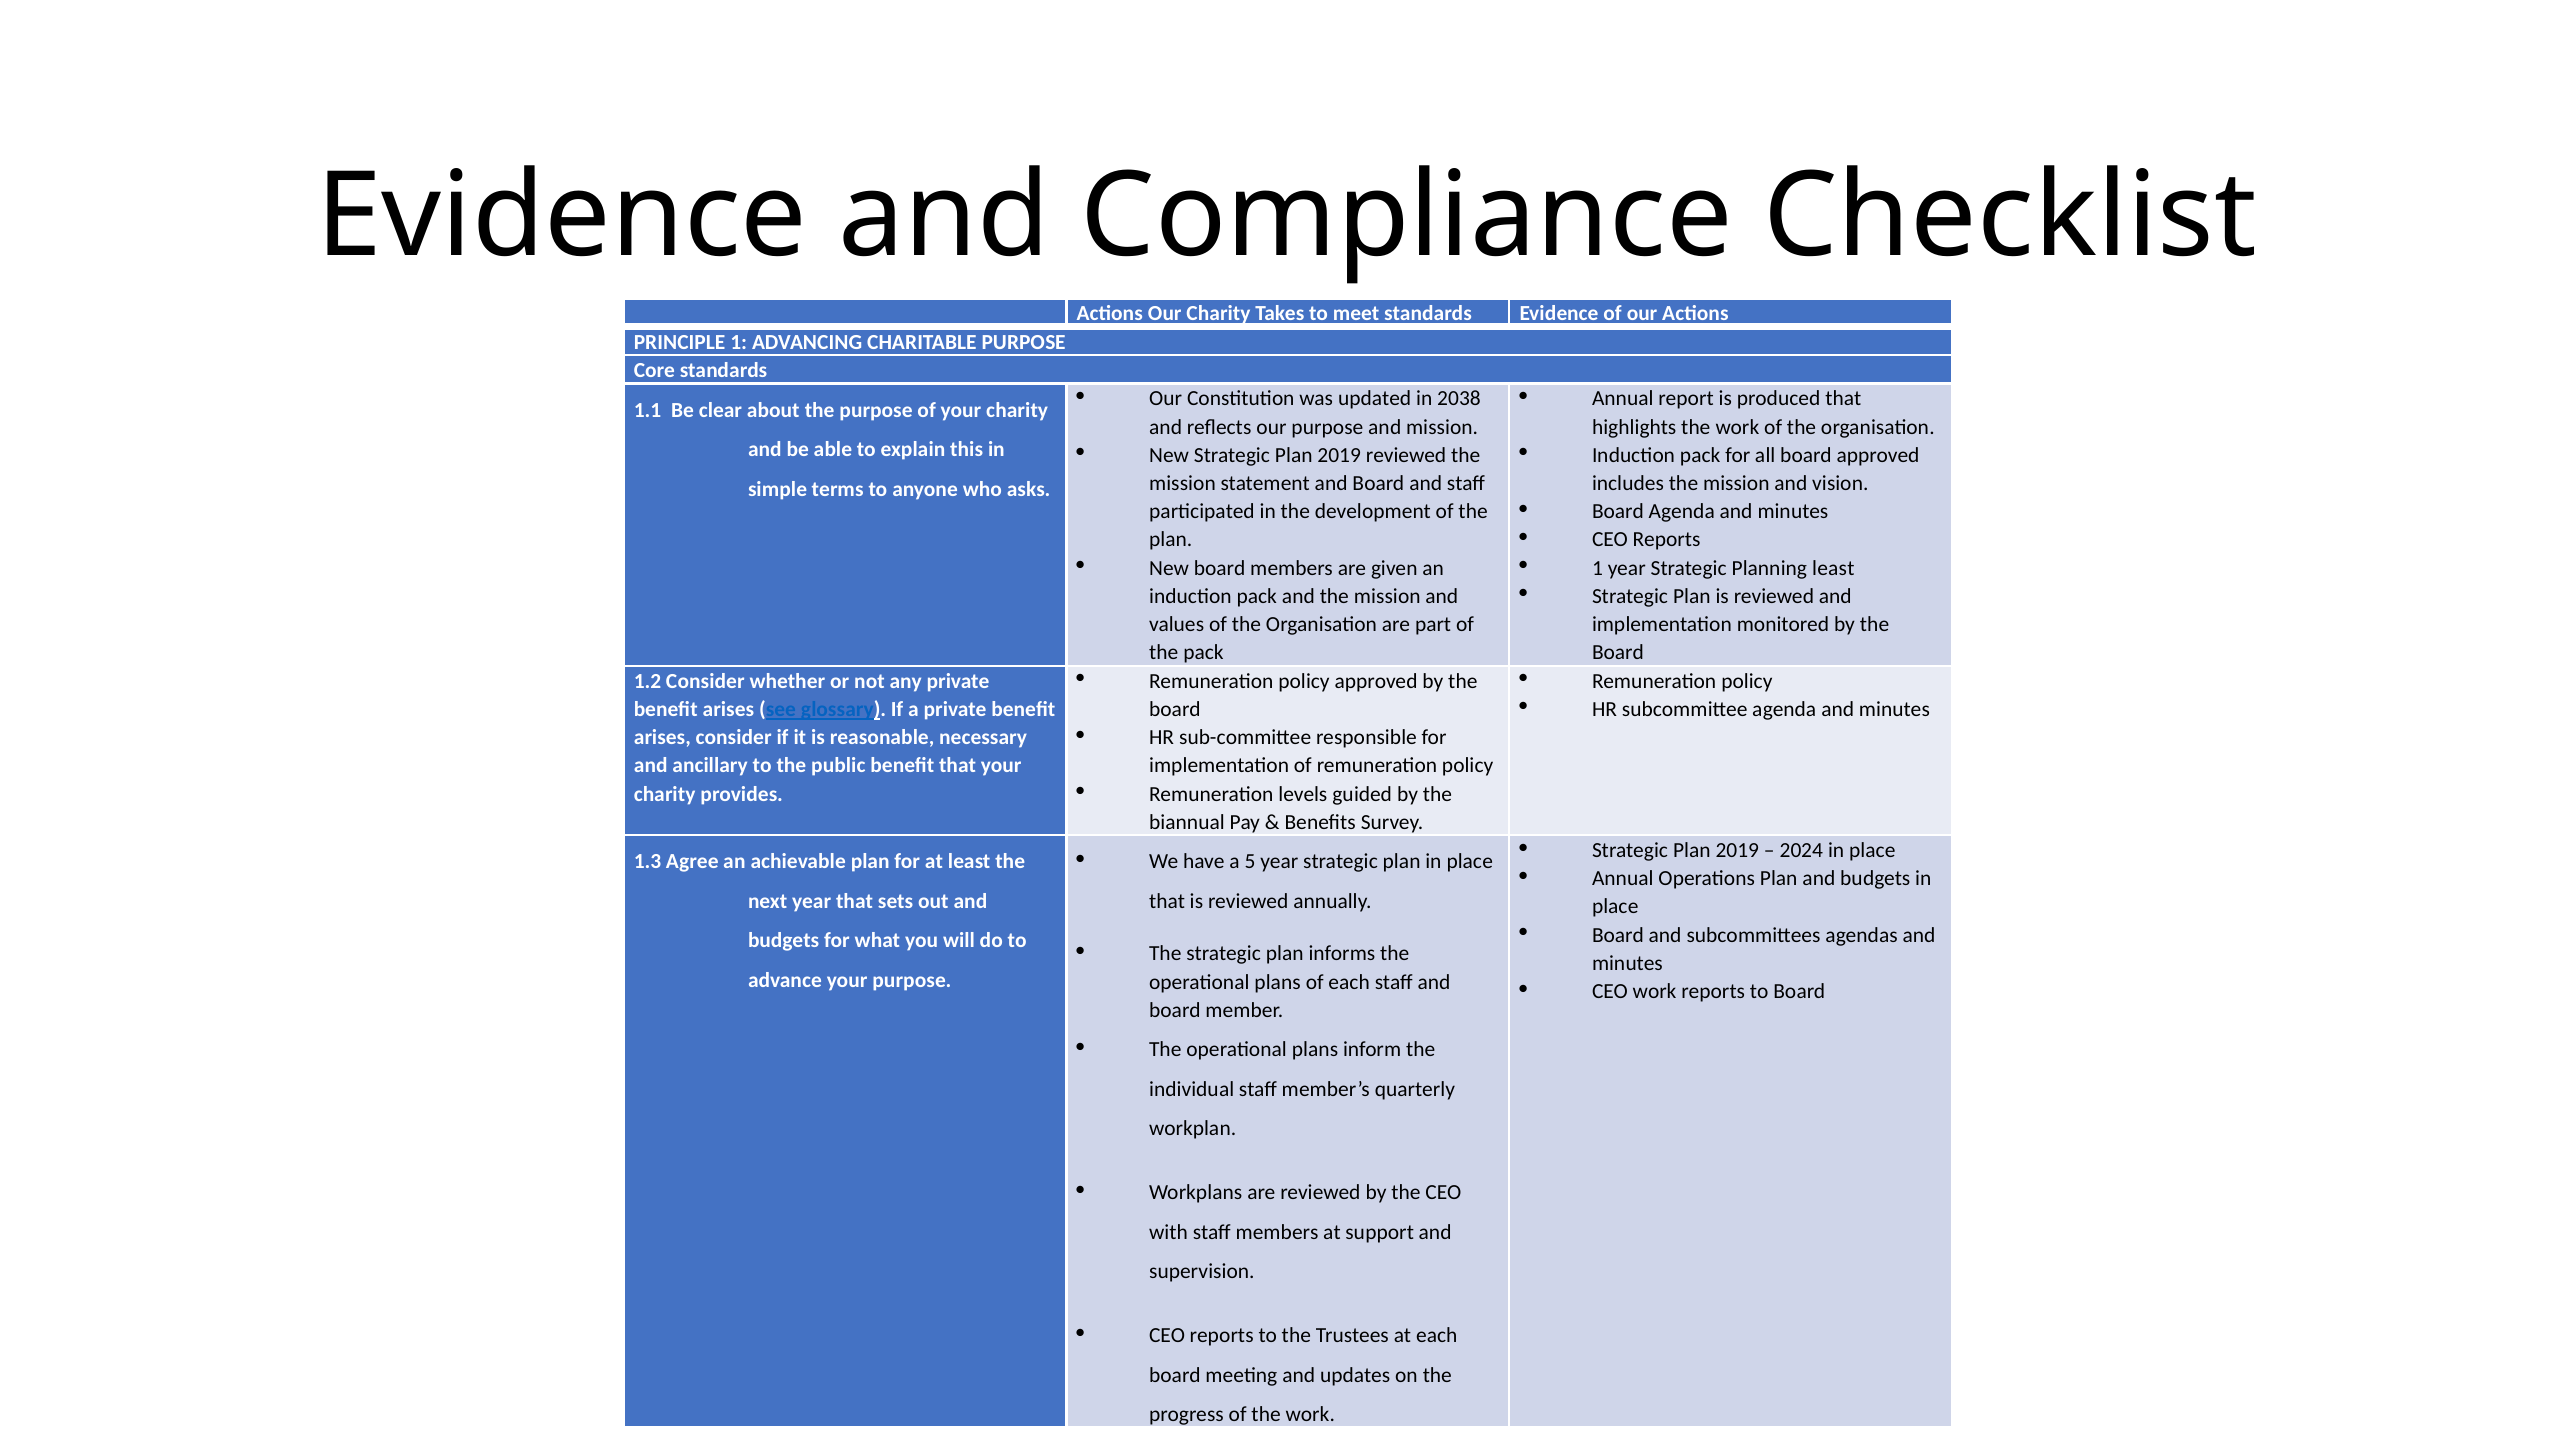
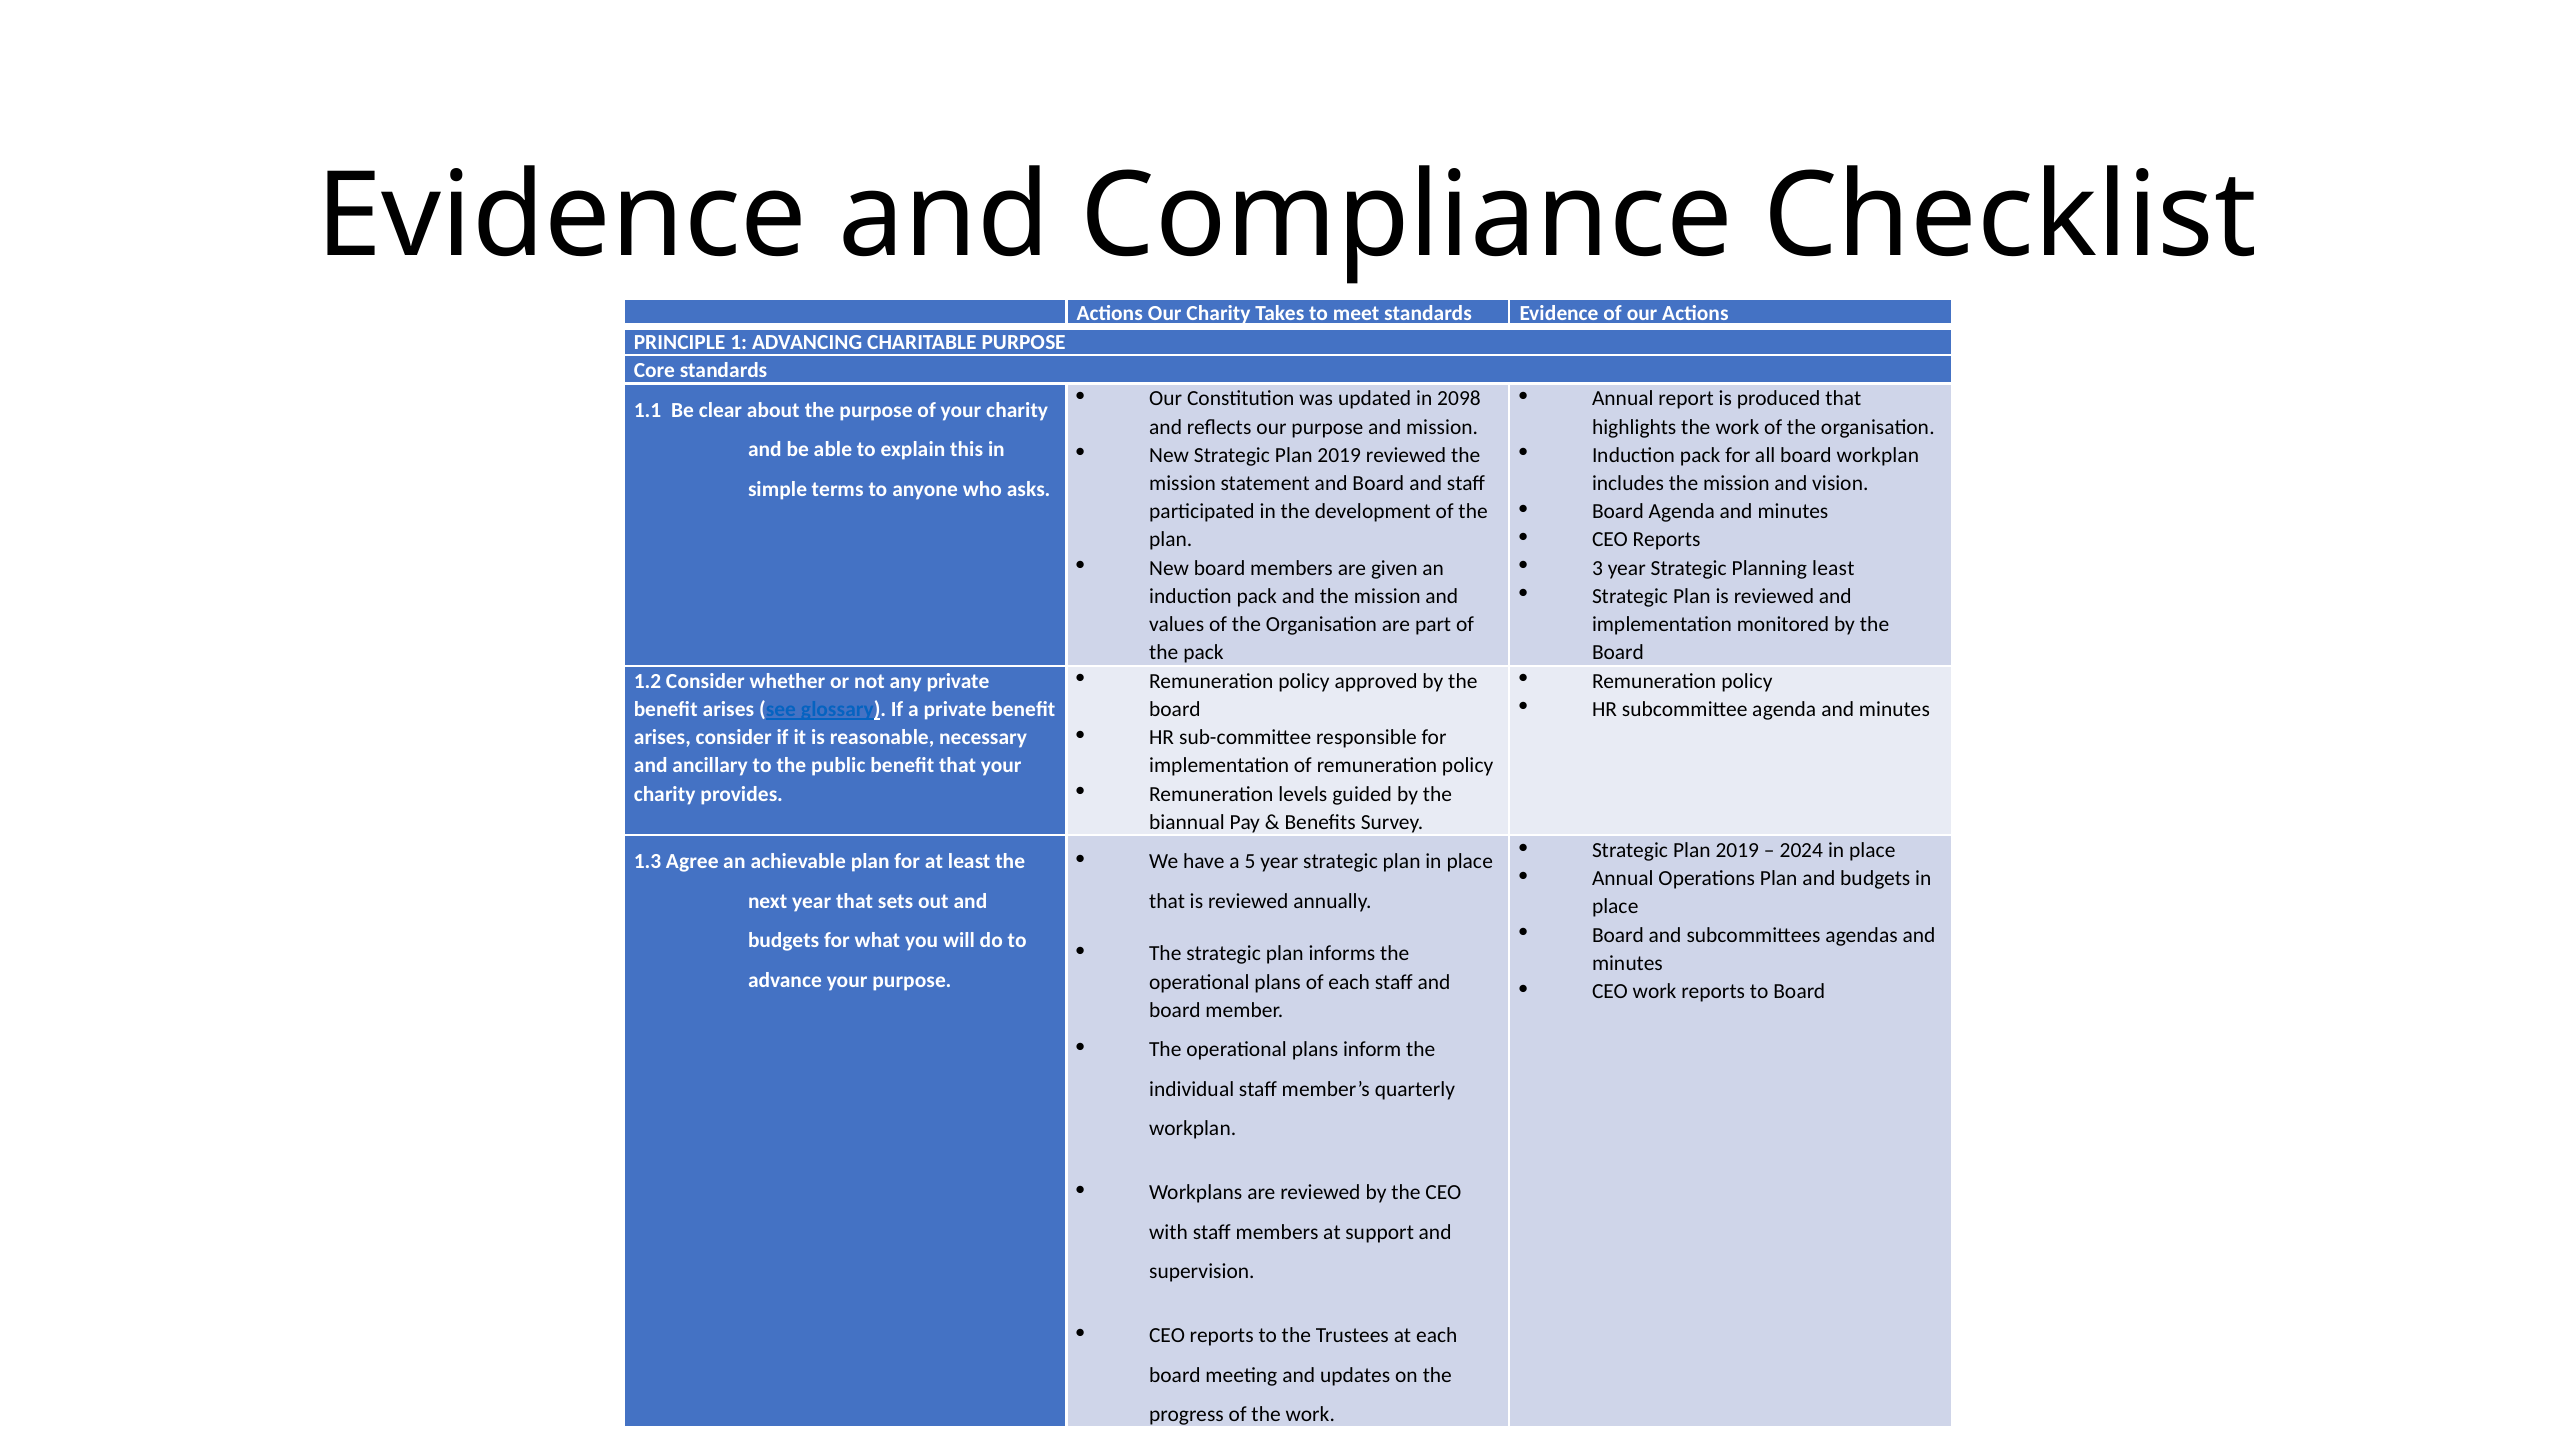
2038: 2038 -> 2098 (1459, 399)
board approved: approved -> workplan (1878, 455)
1: 1 -> 3 (1597, 568)
